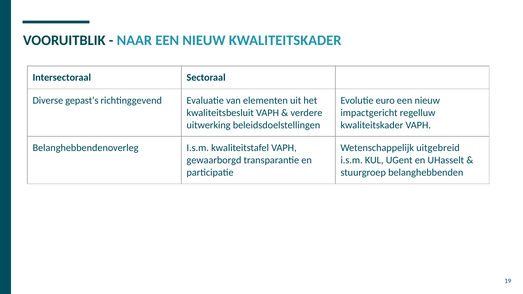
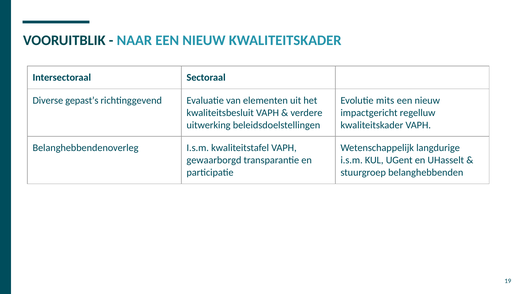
euro: euro -> mits (385, 100)
uitgebreid: uitgebreid -> langdurige (438, 148)
